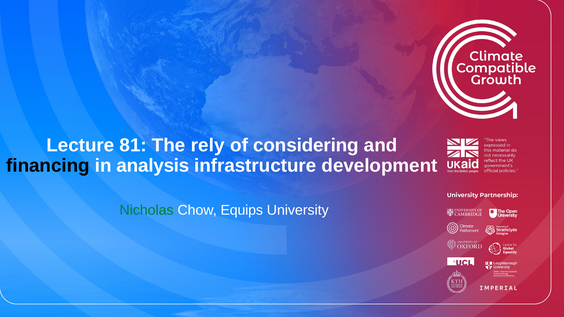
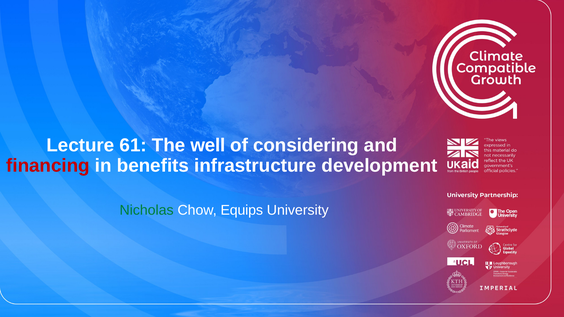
81: 81 -> 61 (133, 145)
rely: rely -> well (208, 145)
financing colour: black -> red (48, 166)
analysis: analysis -> benefits (153, 166)
